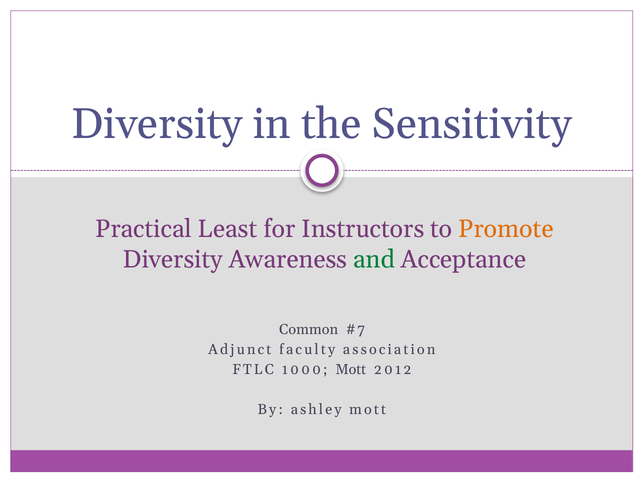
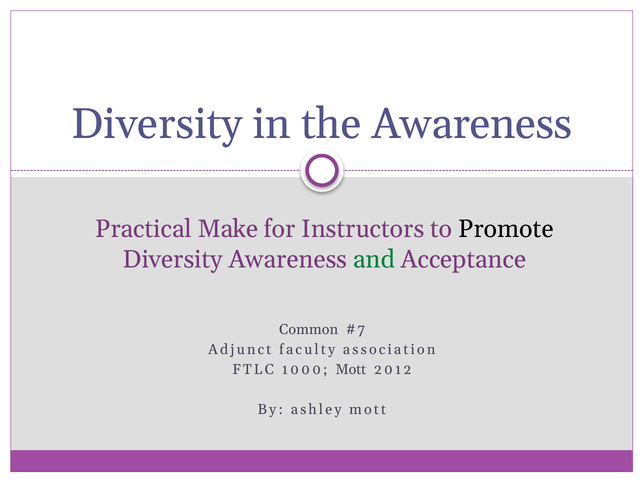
the Sensitivity: Sensitivity -> Awareness (472, 124)
Least: Least -> Make (228, 229)
Promote colour: orange -> black (506, 229)
